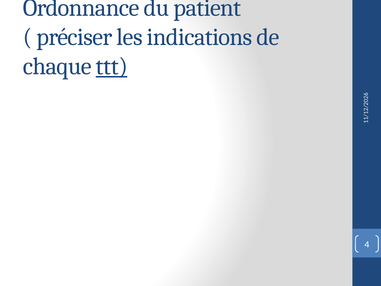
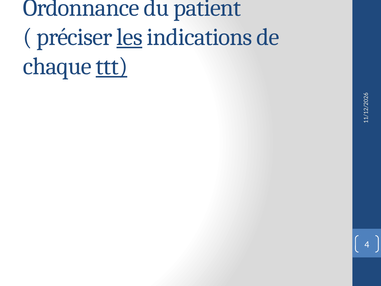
les underline: none -> present (130, 37)
